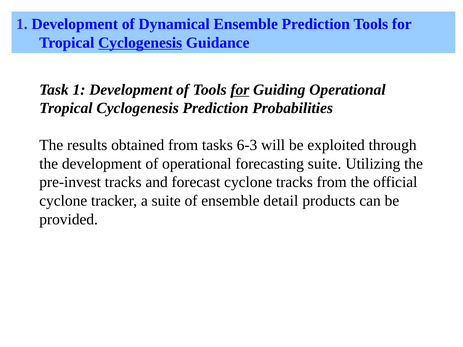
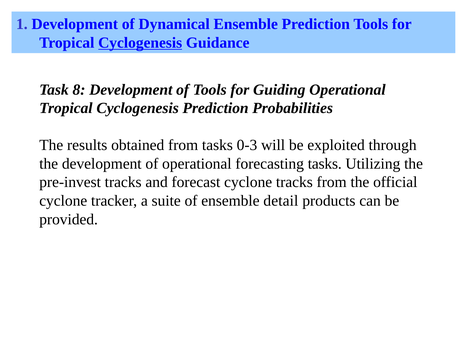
Task 1: 1 -> 8 (79, 90)
for underline: present -> none (240, 90)
6-3: 6-3 -> 0-3 (247, 145)
forecasting suite: suite -> tasks (325, 164)
